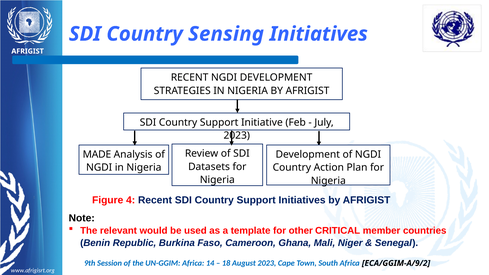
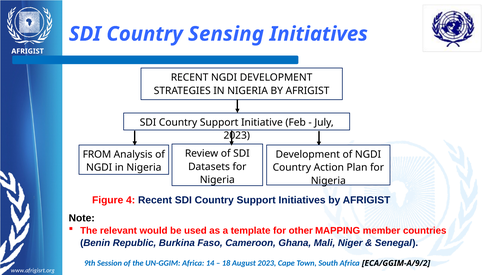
MADE: MADE -> FROM (97, 155)
CRITICAL: CRITICAL -> MAPPING (338, 231)
